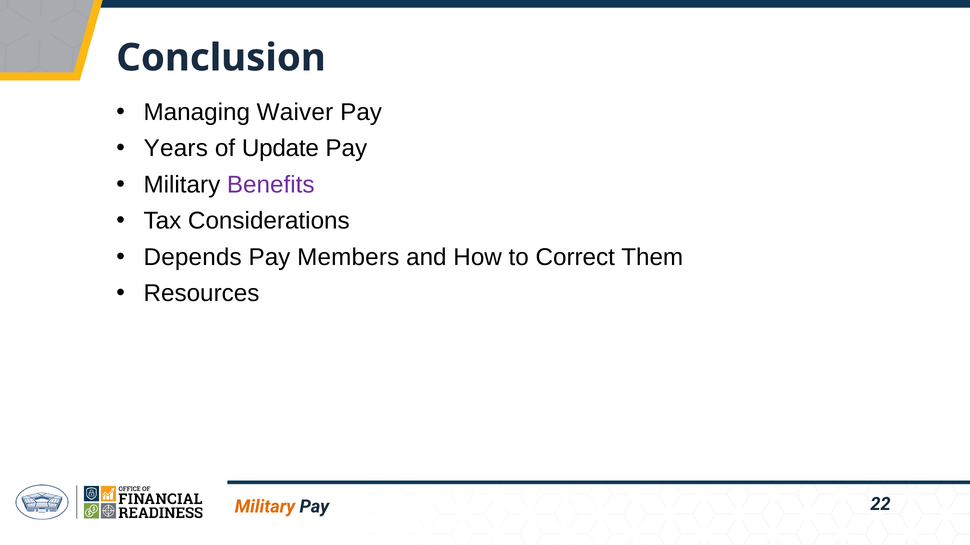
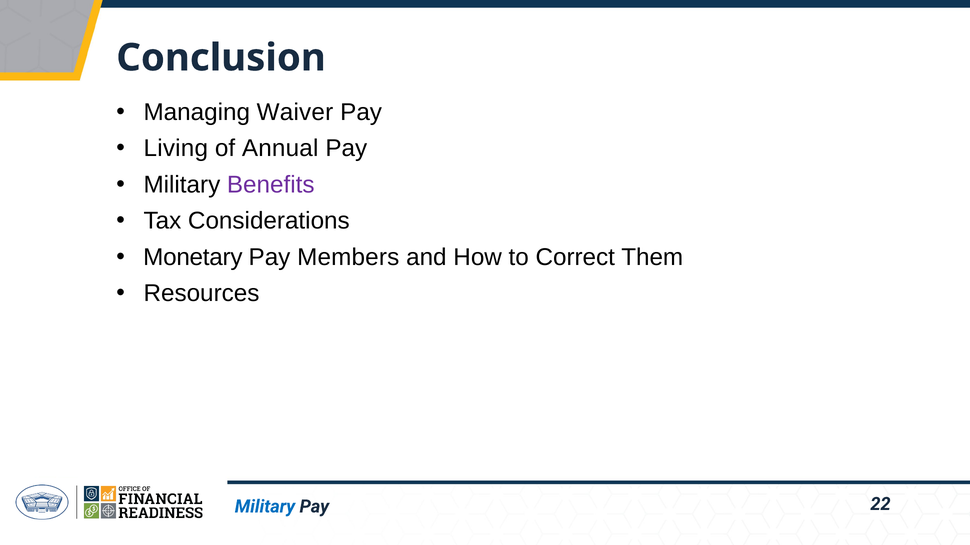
Years: Years -> Living (176, 149)
Update: Update -> Annual (280, 149)
Depends: Depends -> Monetary (193, 257)
Military colour: orange -> blue (265, 507)
